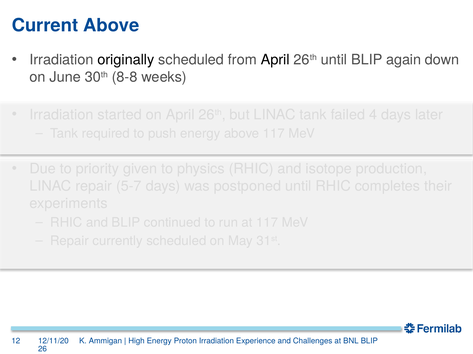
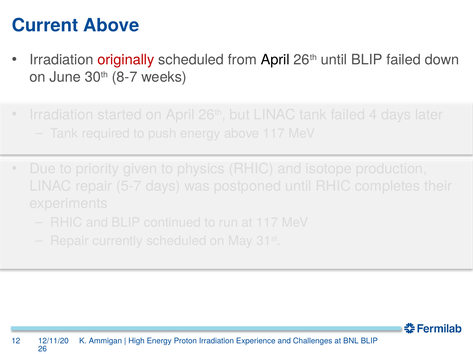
originally colour: black -> red (126, 60)
BLIP again: again -> failed (404, 60)
8-8: 8-8 -> 8-7 (125, 77)
